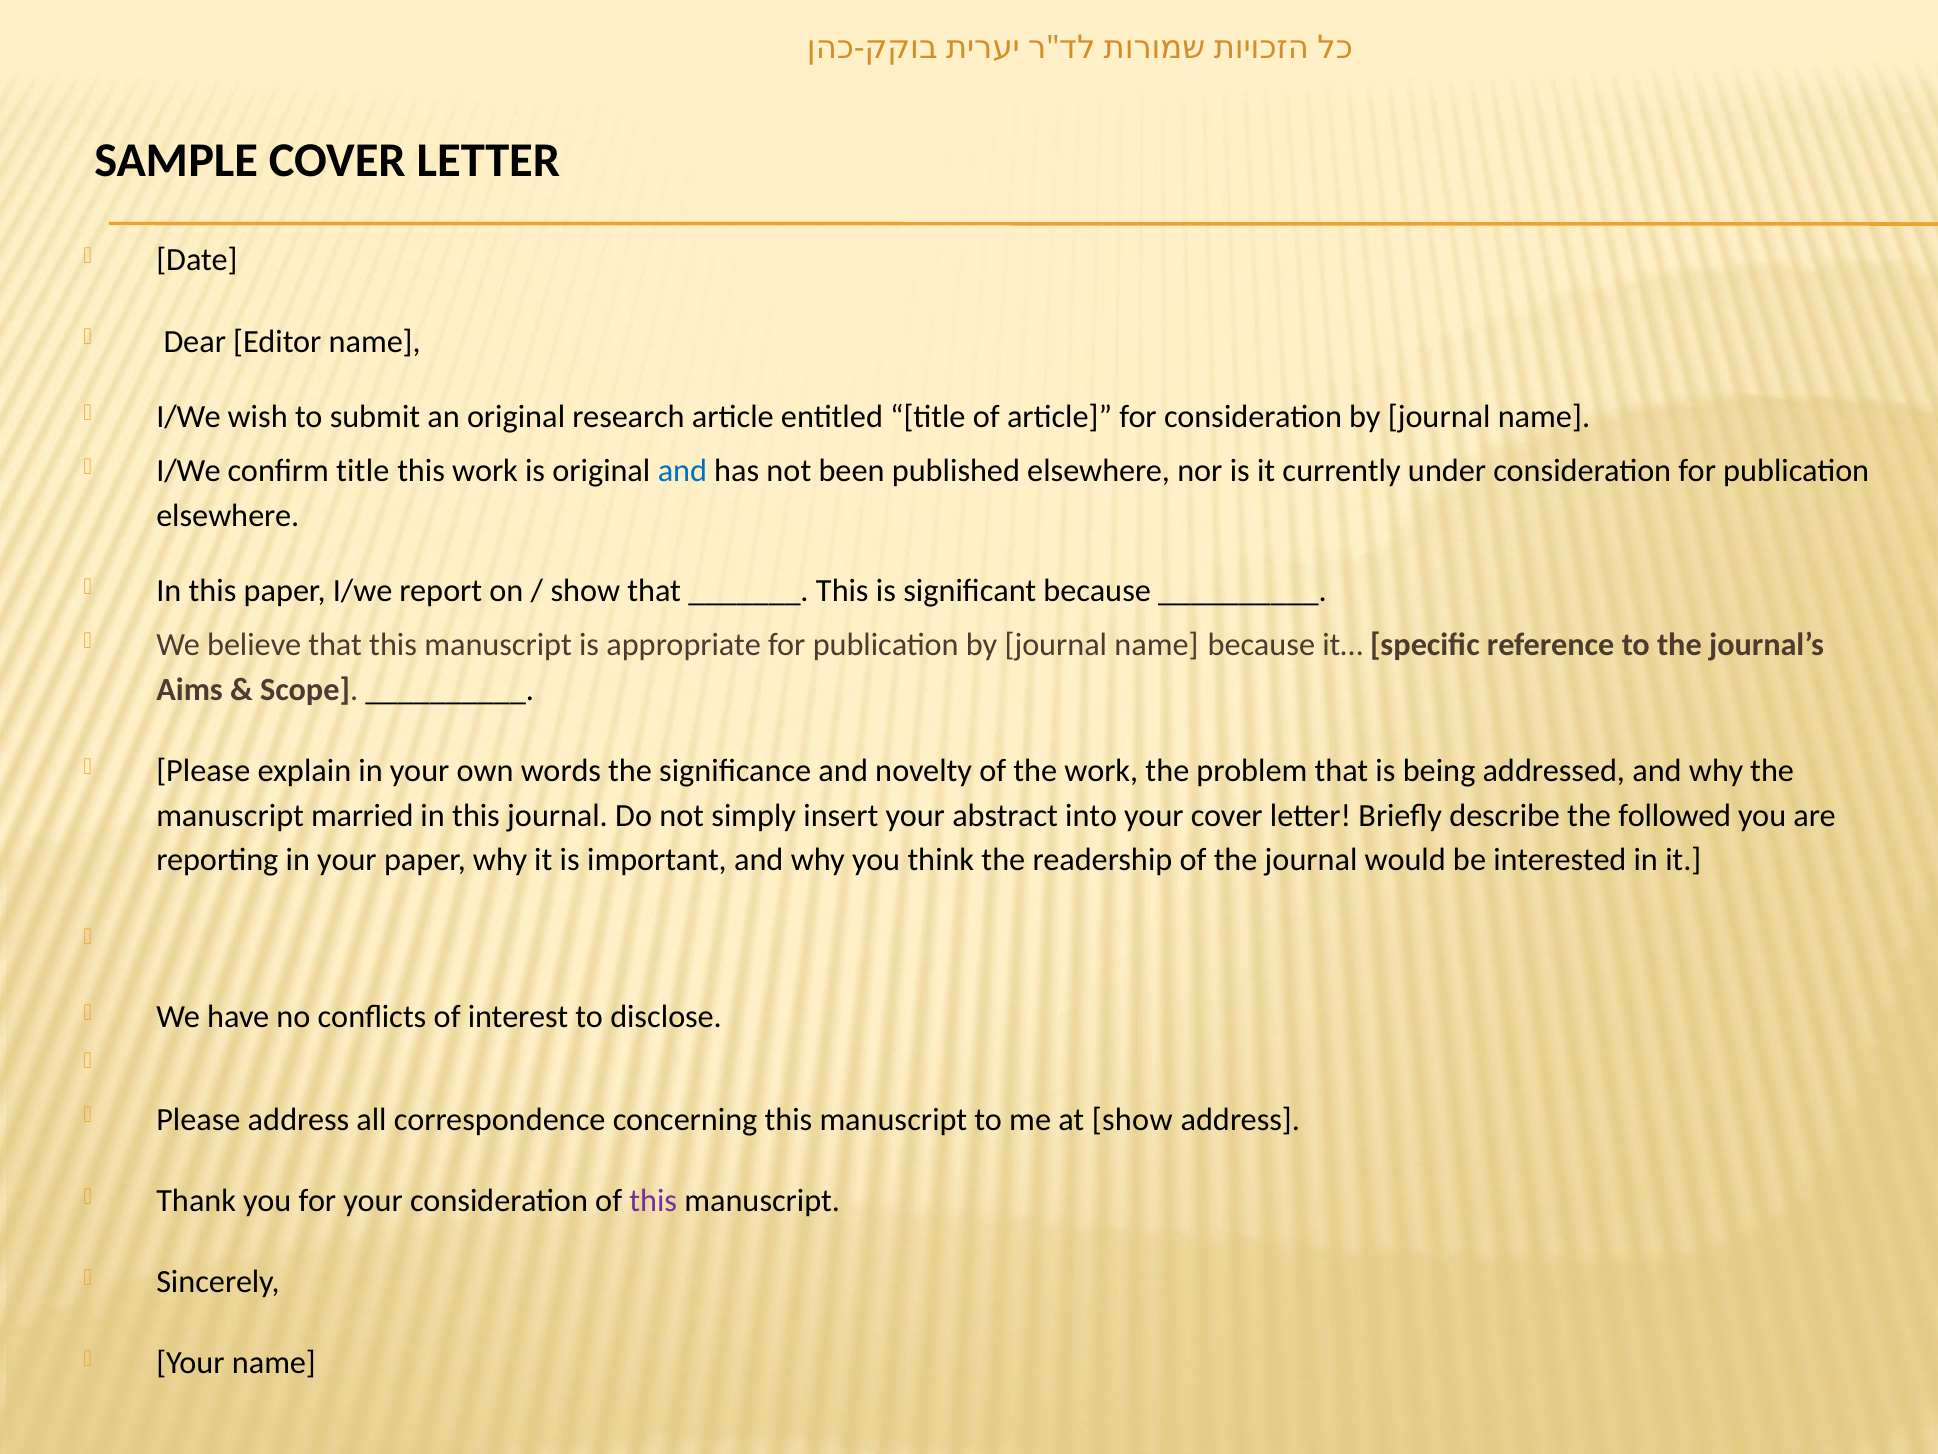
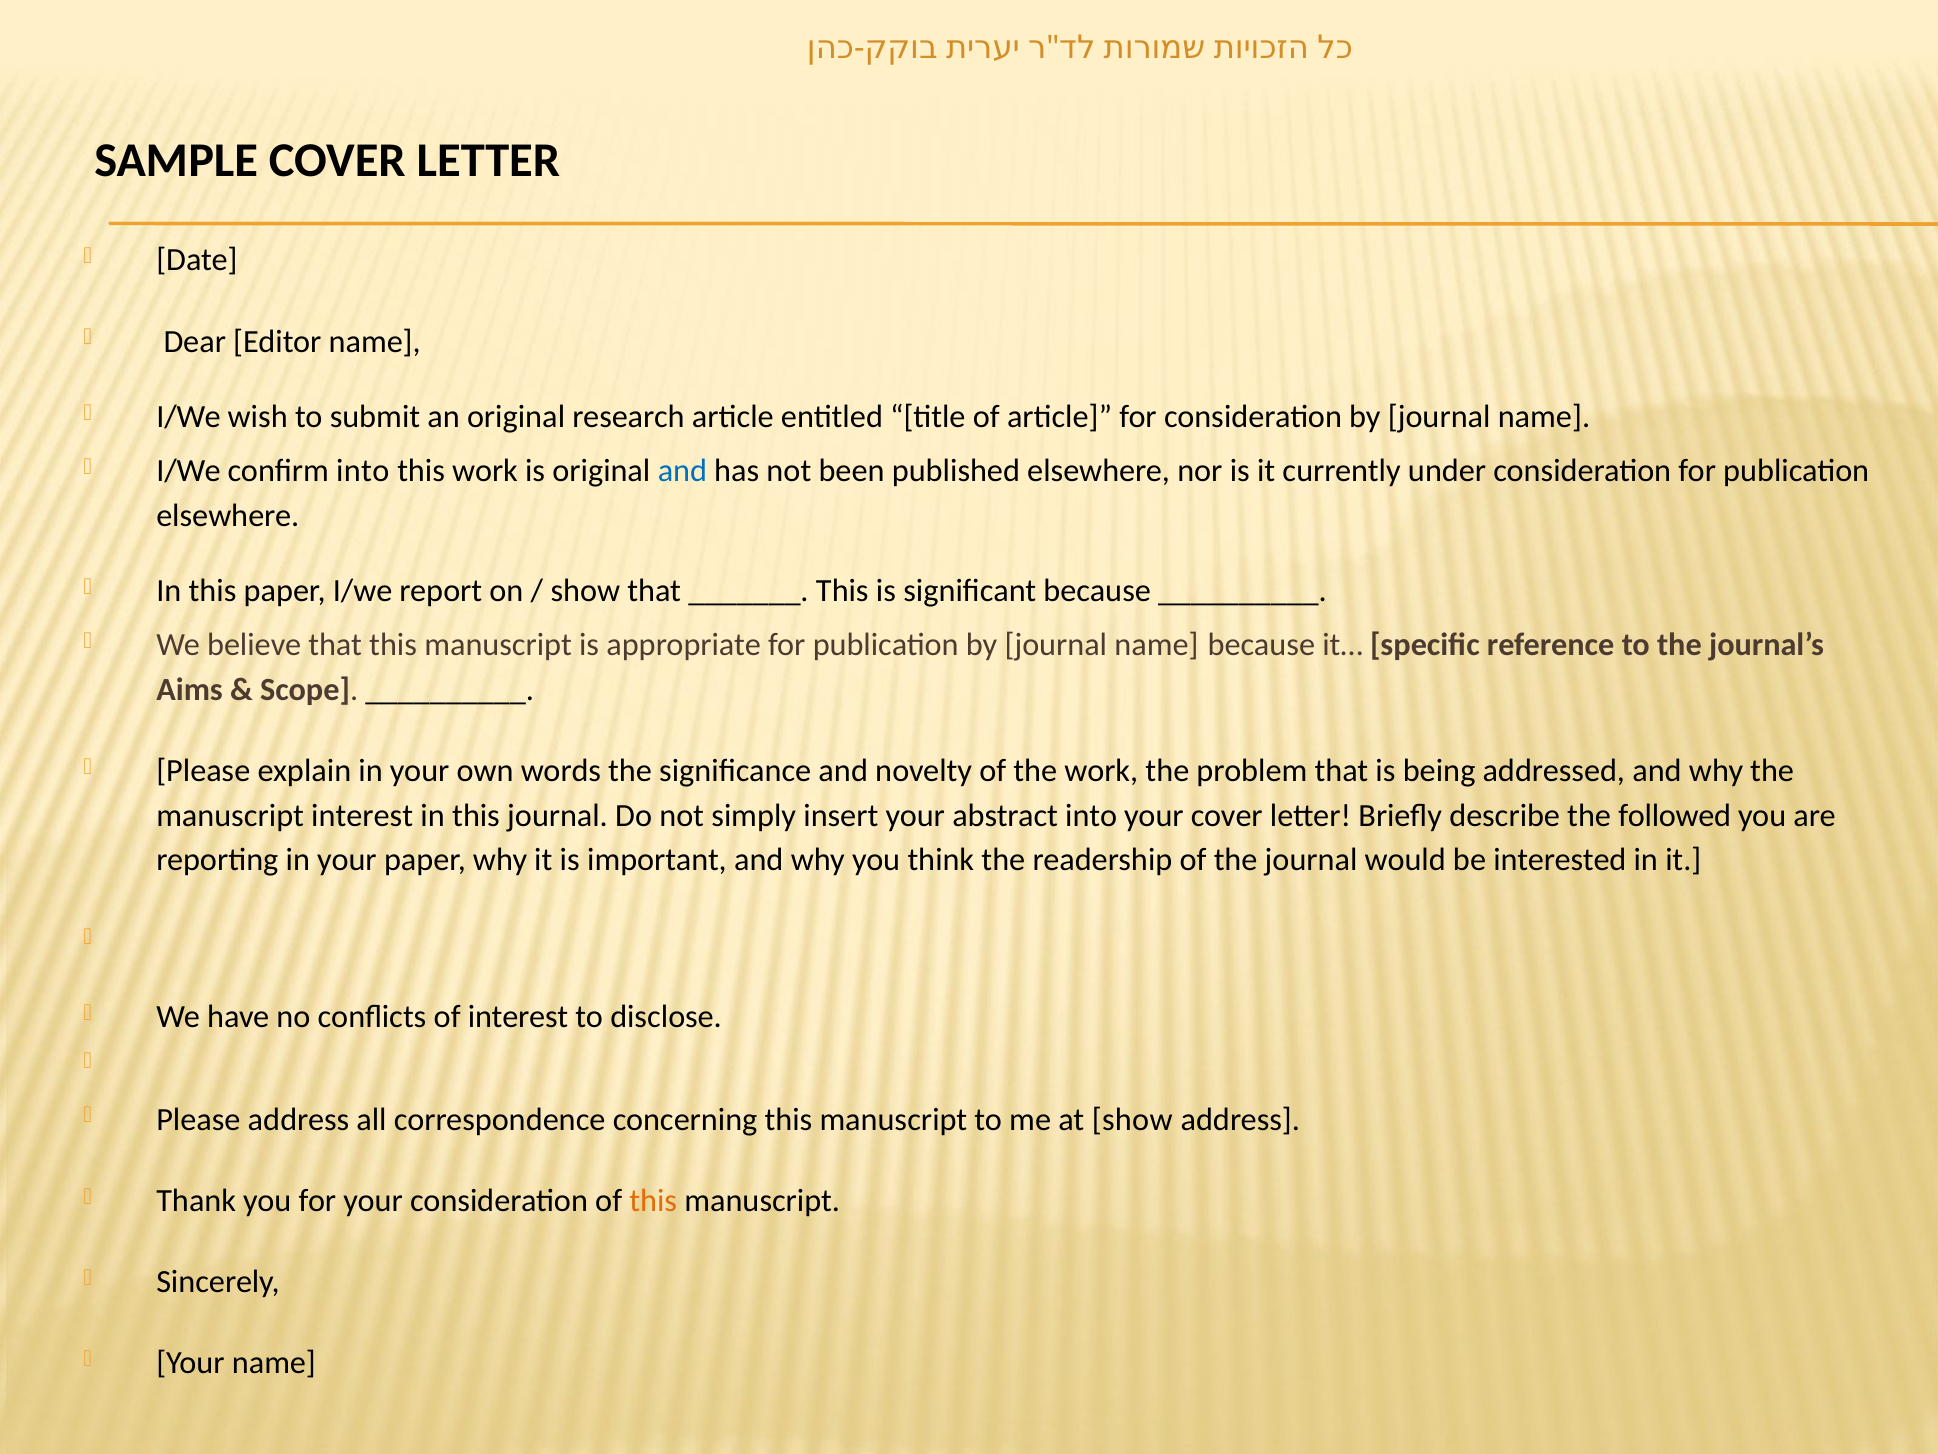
confirm title: title -> into (363, 471)
manuscript married: married -> interest (362, 815)
this colour: purple -> orange (653, 1200)
